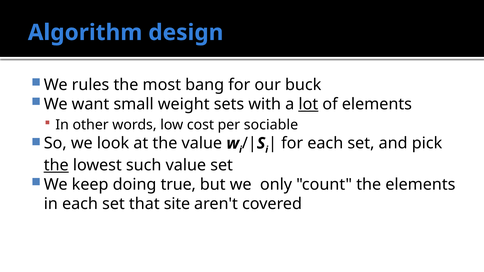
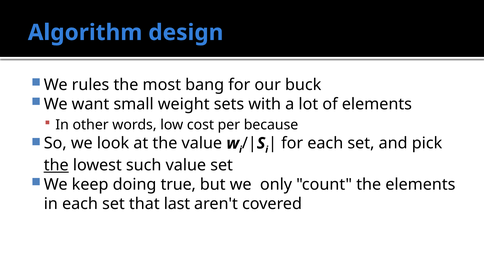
lot underline: present -> none (308, 104)
sociable: sociable -> because (271, 125)
site: site -> last (177, 204)
